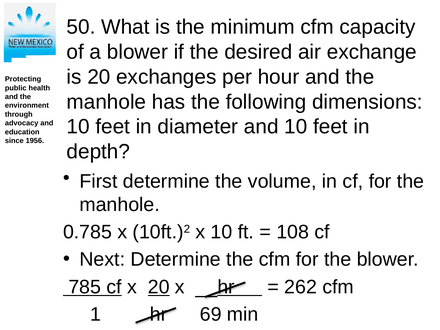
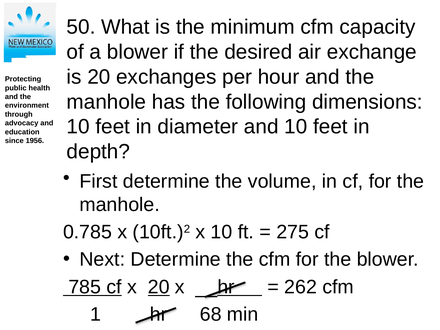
108: 108 -> 275 (293, 232)
69: 69 -> 68 (211, 314)
